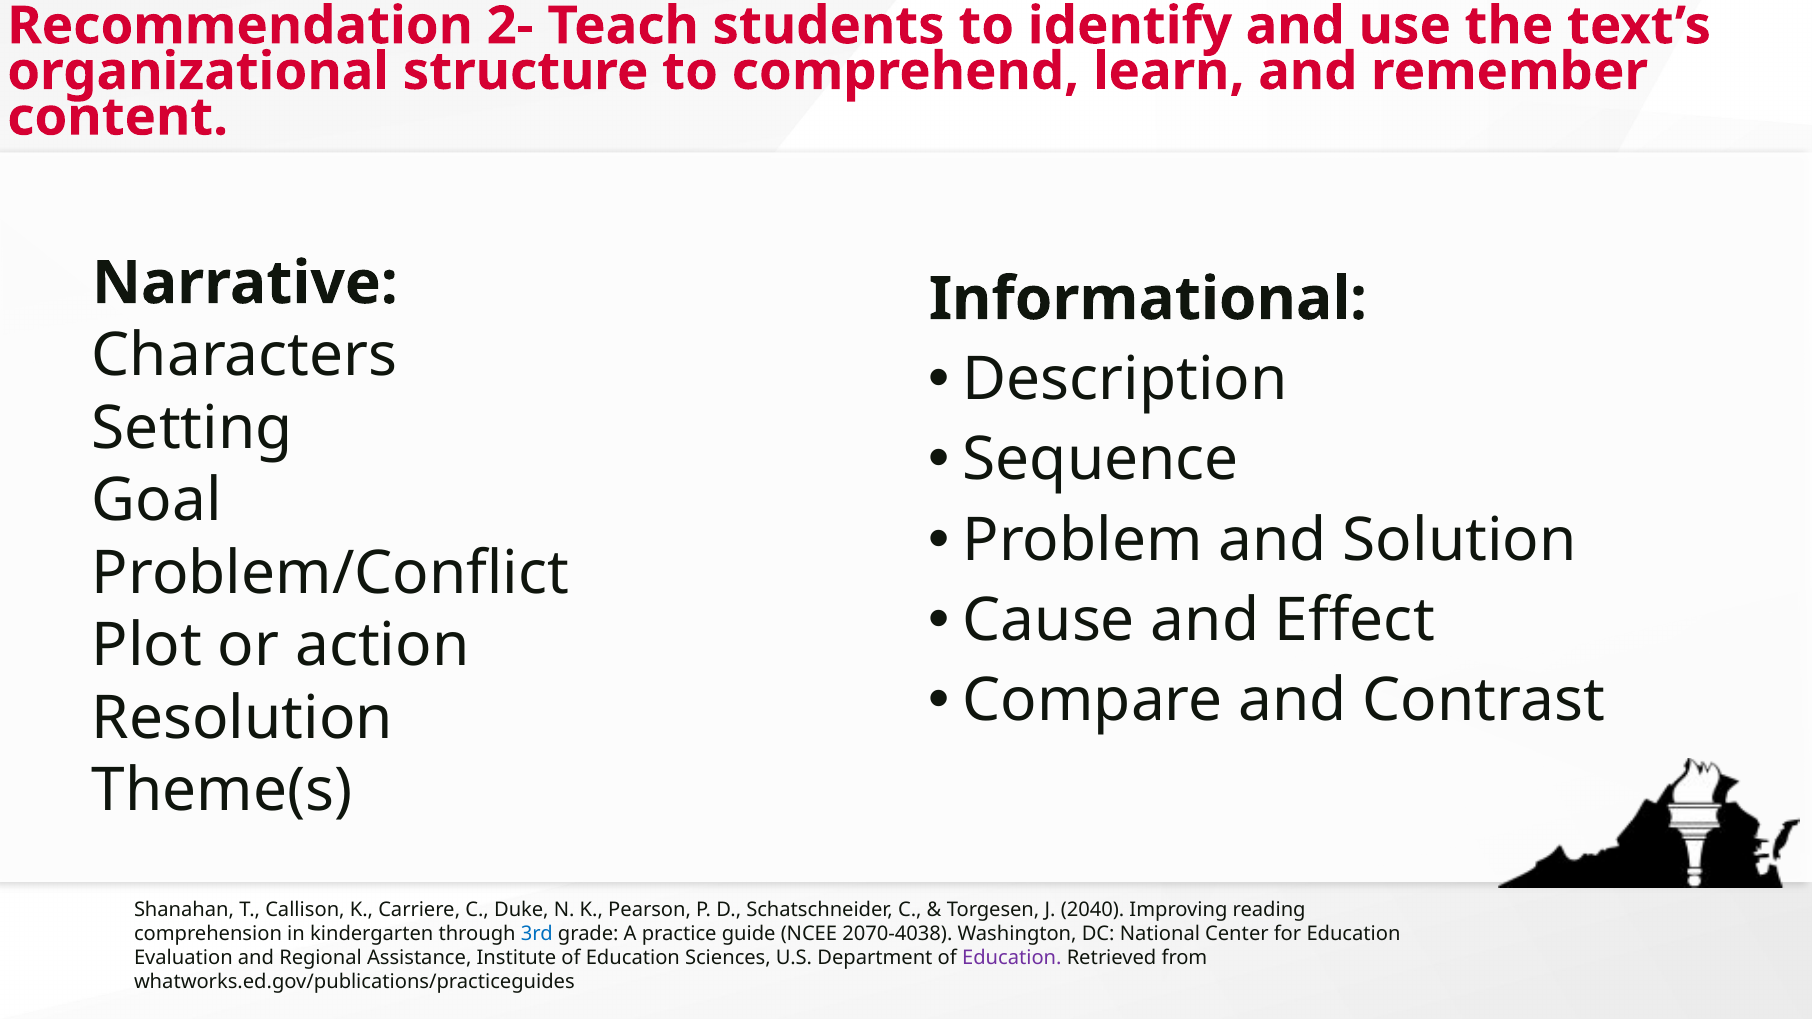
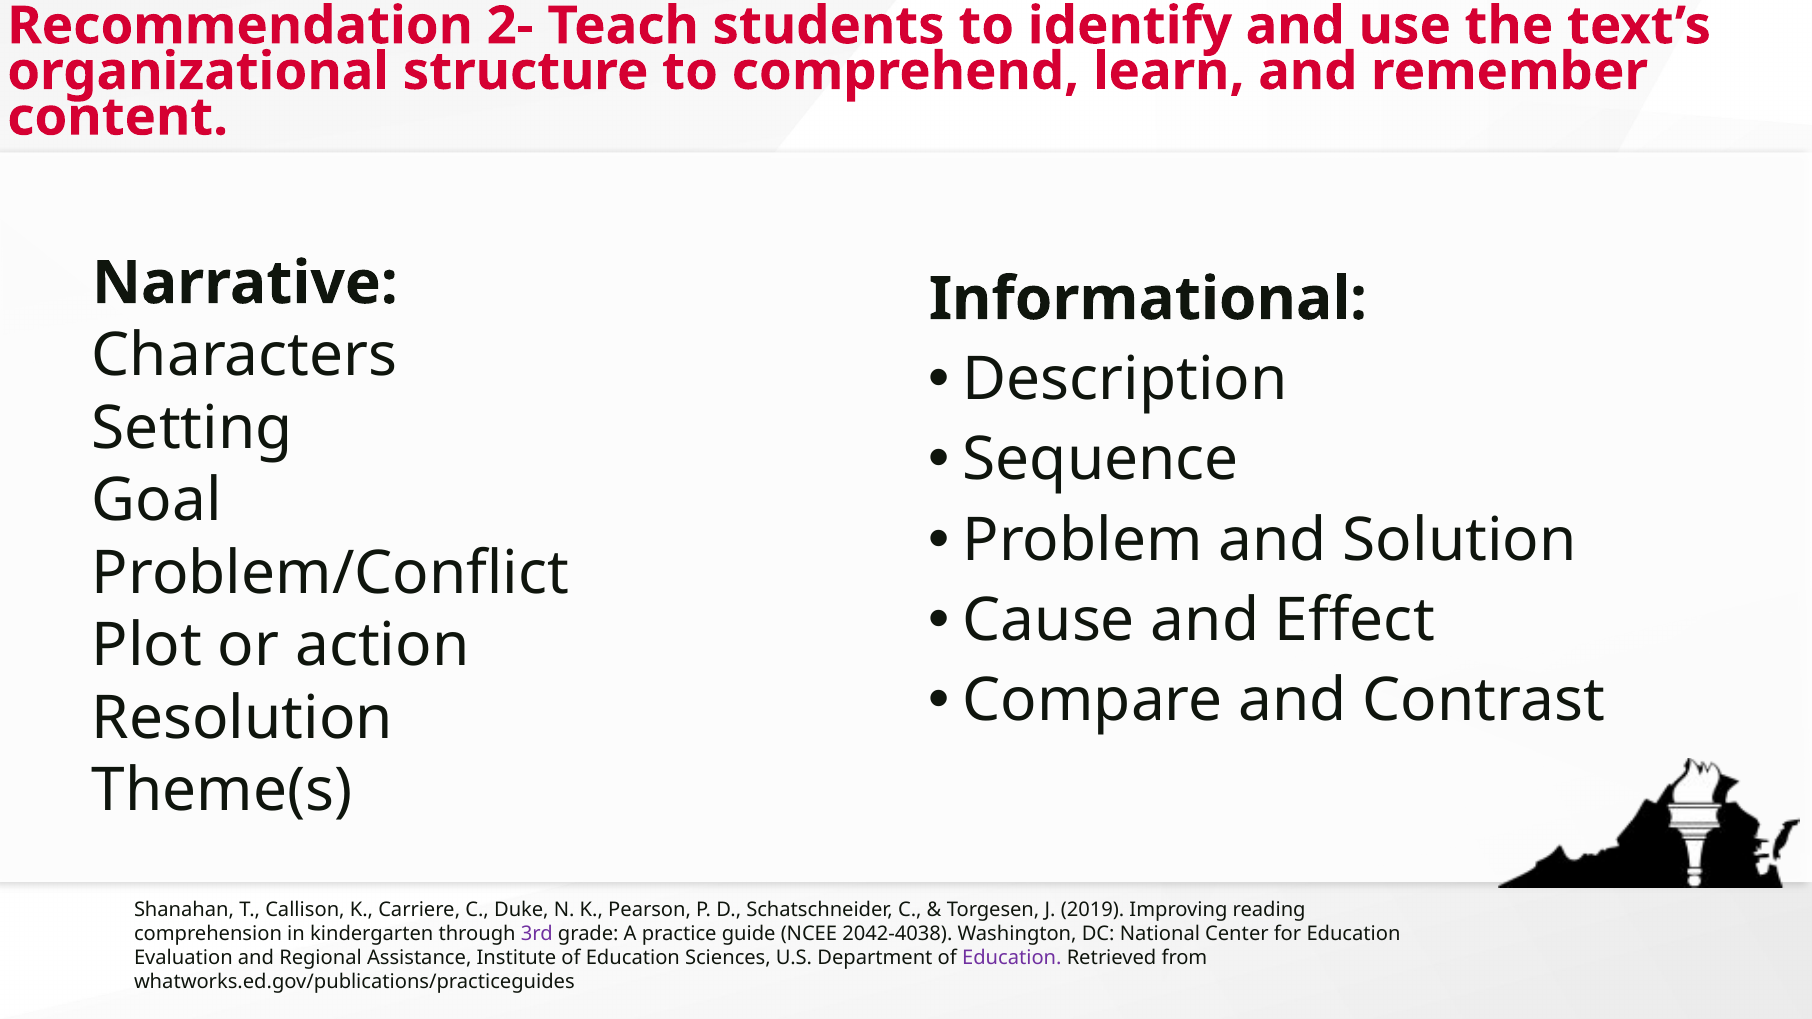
2040: 2040 -> 2019 (1093, 910)
3rd colour: blue -> purple (537, 934)
2070-4038: 2070-4038 -> 2042-4038 (897, 934)
